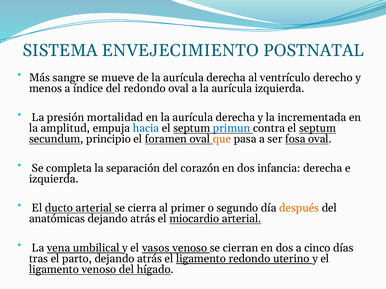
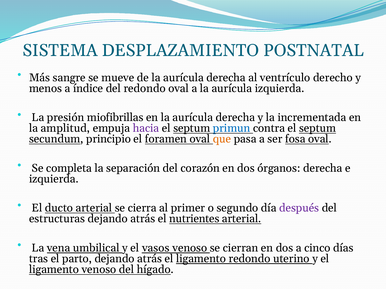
ENVEJECIMIENTO: ENVEJECIMIENTO -> DESPLAZAMIENTO (181, 51)
mortalidad: mortalidad -> miofibrillas (115, 118)
hacia colour: blue -> purple (146, 128)
infancia: infancia -> órganos (279, 168)
después colour: orange -> purple (299, 208)
anatómicas: anatómicas -> estructuras (57, 219)
miocardio: miocardio -> nutrientes (194, 219)
